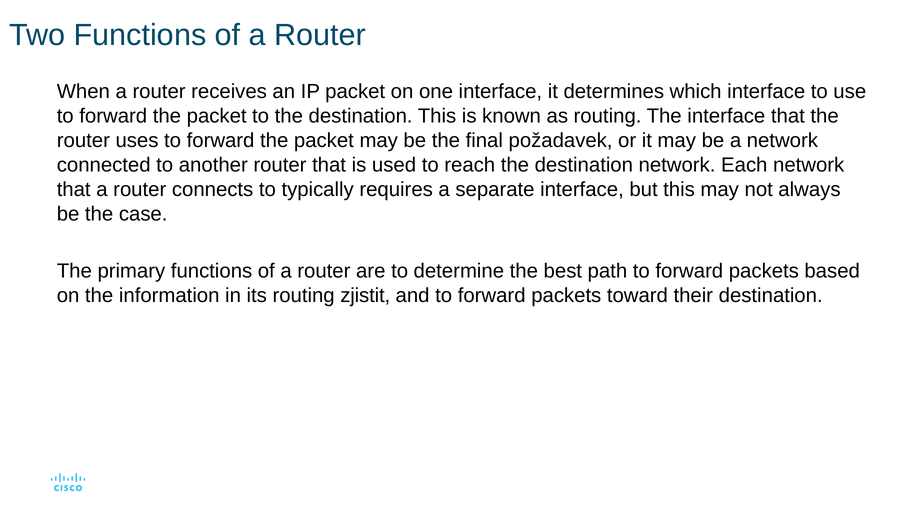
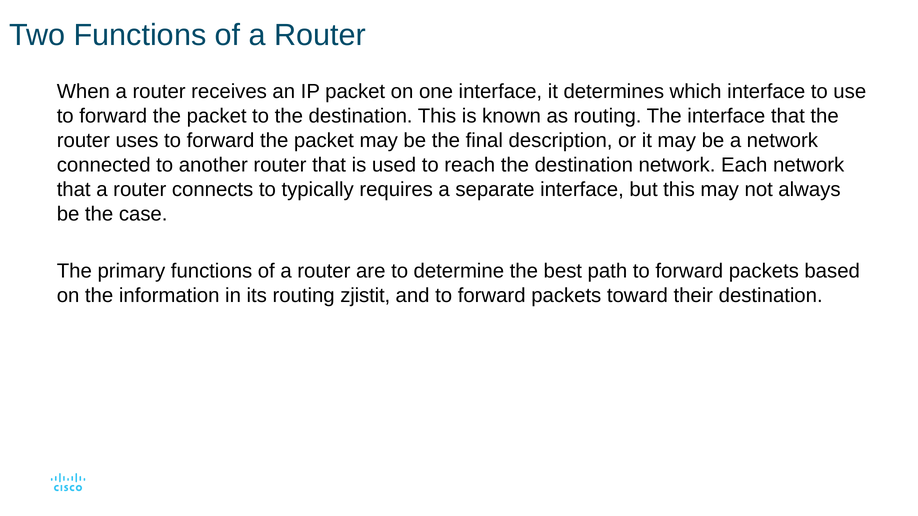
požadavek: požadavek -> description (561, 141)
